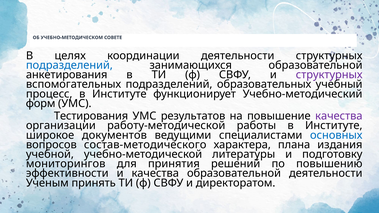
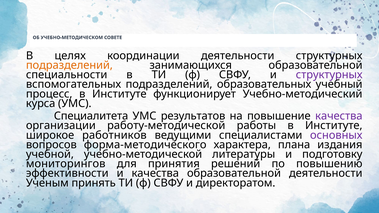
подразделений colour: blue -> orange (69, 65)
анкетирования: анкетирования -> специальности (67, 75)
форм: форм -> курса (41, 104)
Тестирования: Тестирования -> Специалитета (91, 116)
документов: документов -> работников (114, 135)
основных colour: blue -> purple (336, 135)
состав-методического: состав-методического -> форма-методического (145, 145)
